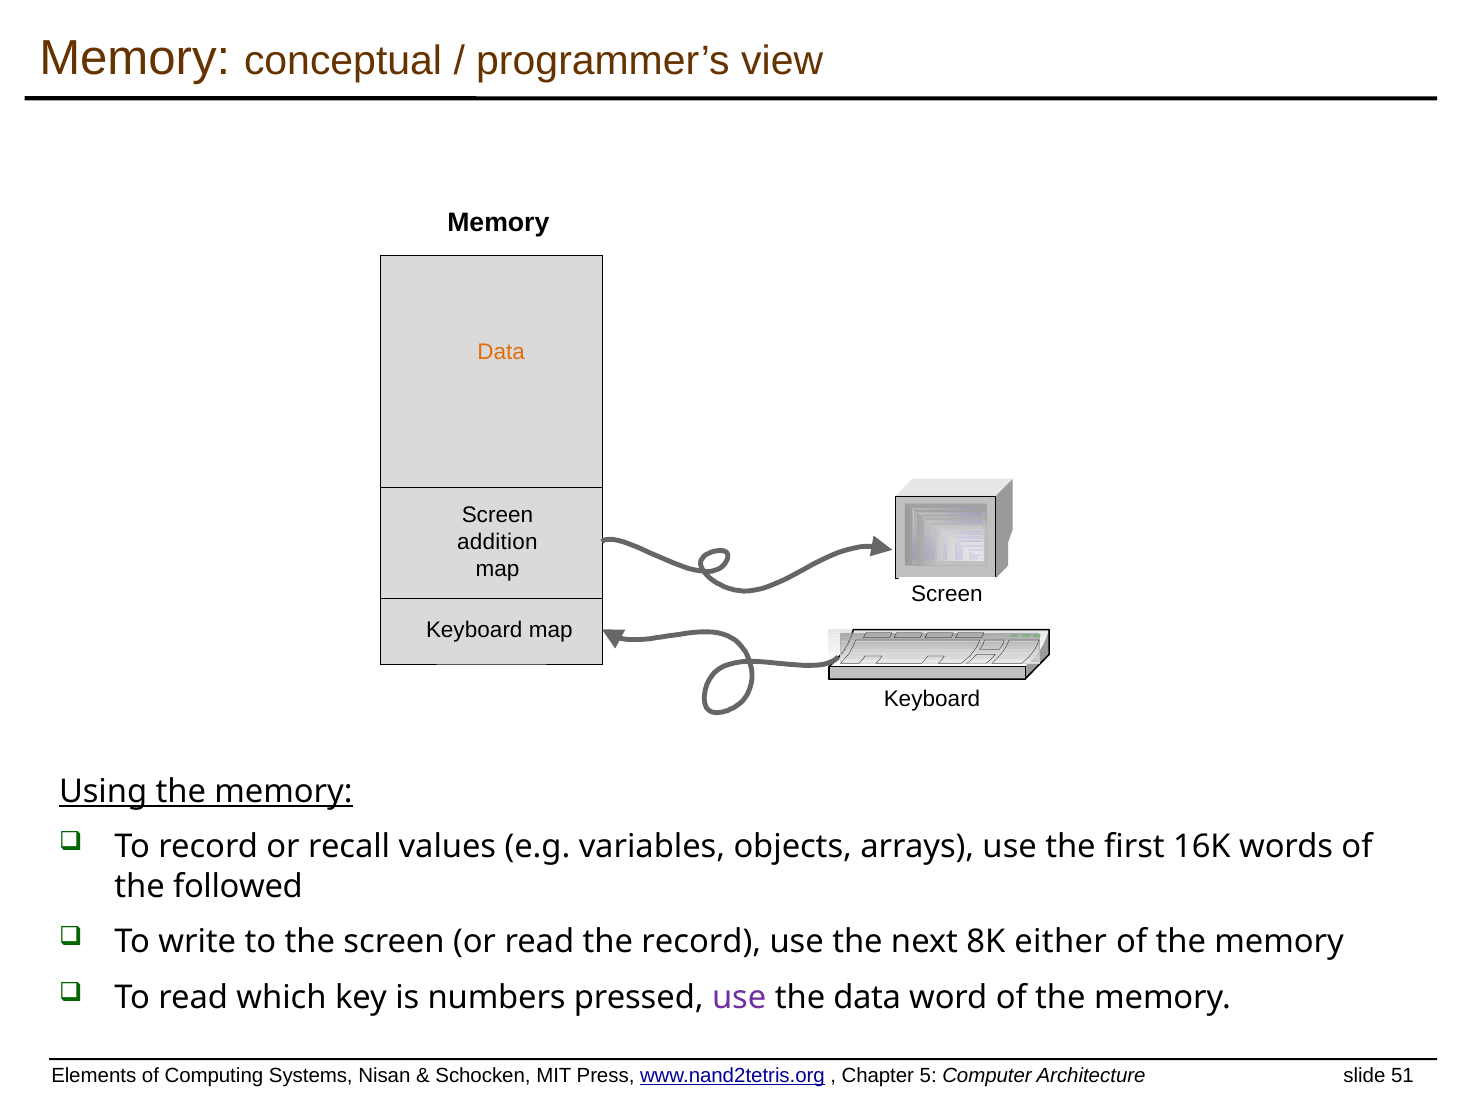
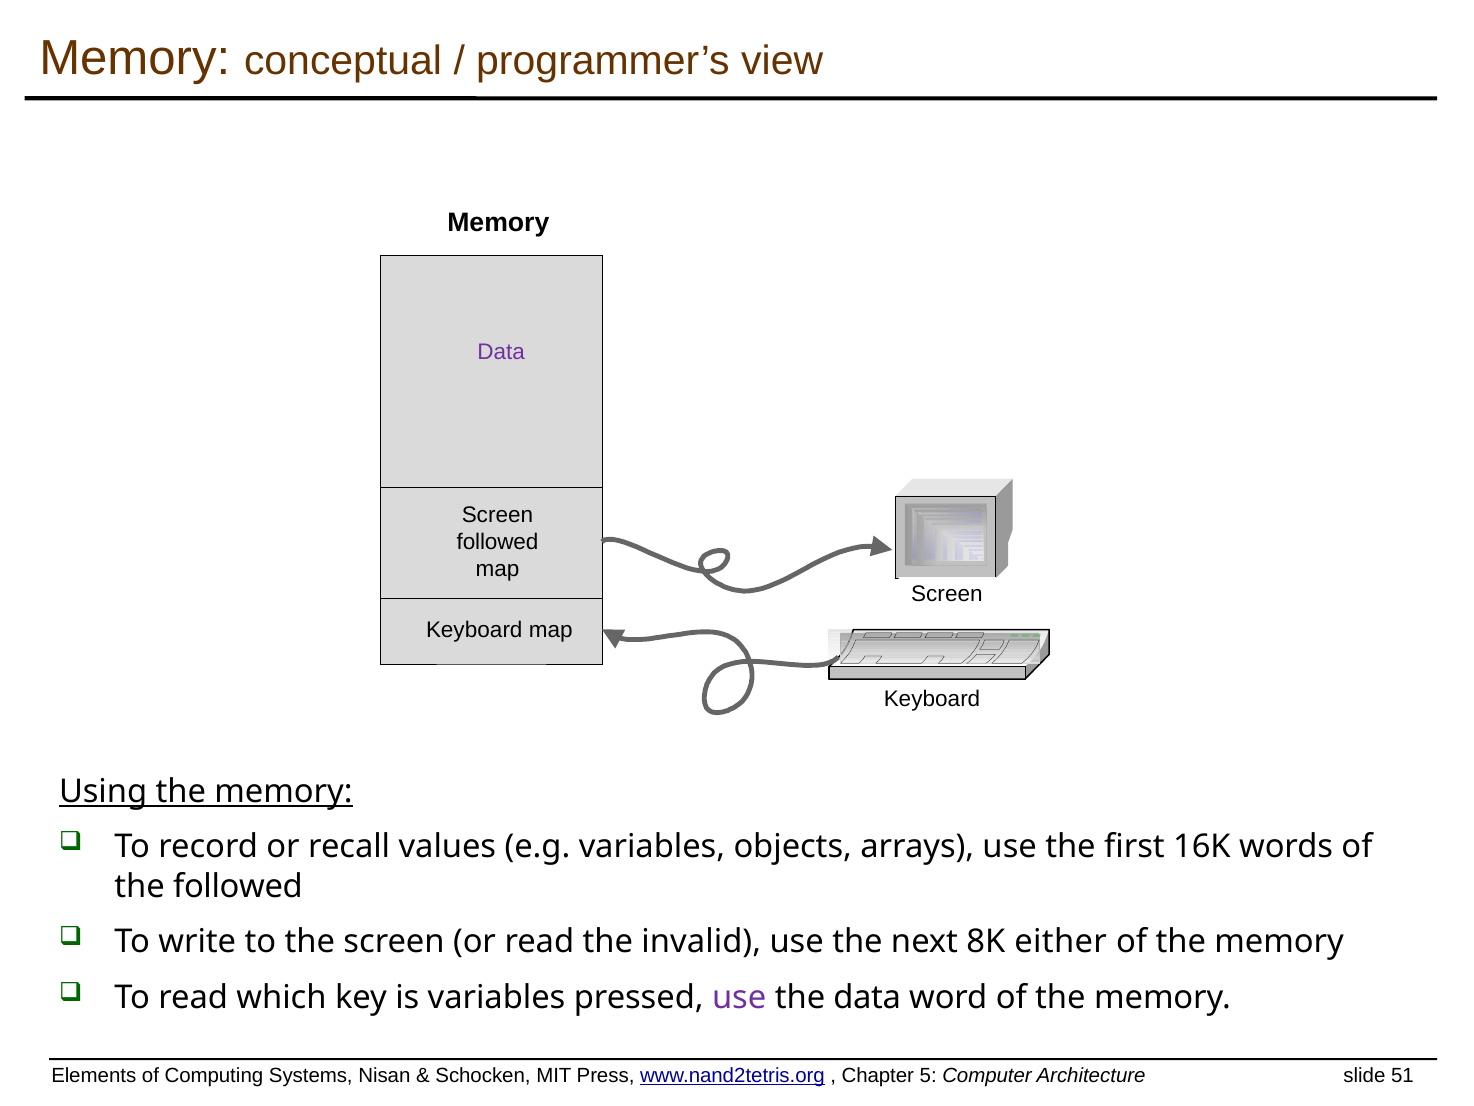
Data colour: orange -> purple (501, 352)
addition: addition -> followed (498, 542)
the record: record -> invalid (701, 941)
is numbers: numbers -> variables (497, 997)
